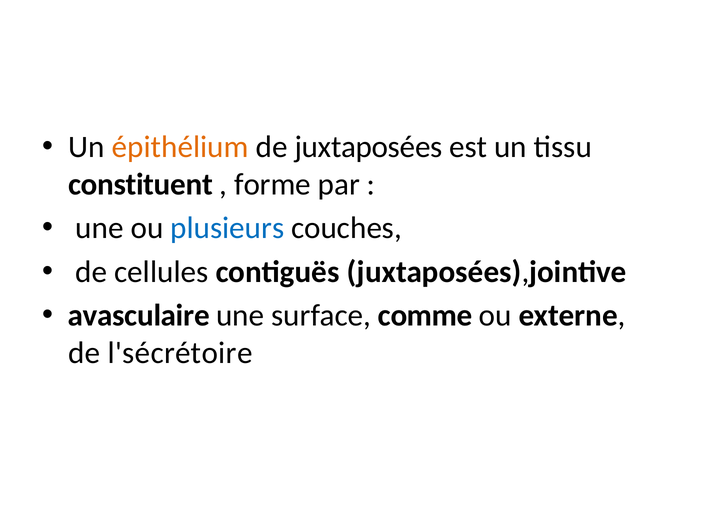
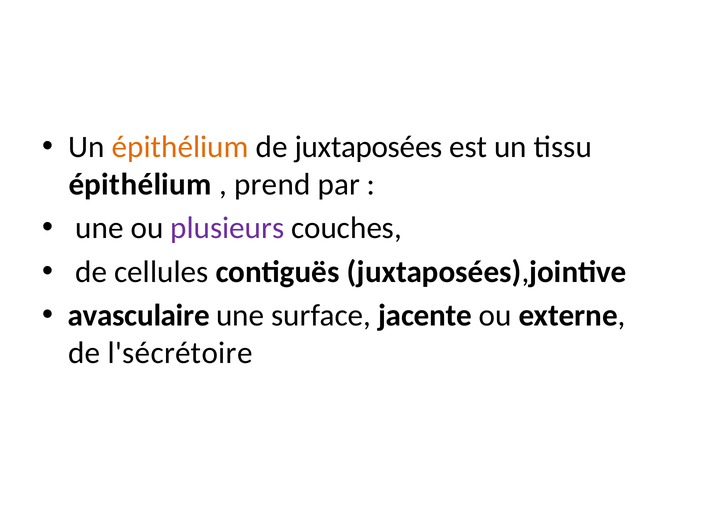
constituent: constituent -> épithélium (140, 184)
forme: forme -> prend (272, 184)
plusieurs colour: blue -> purple (227, 228)
comme: comme -> jacente (425, 315)
